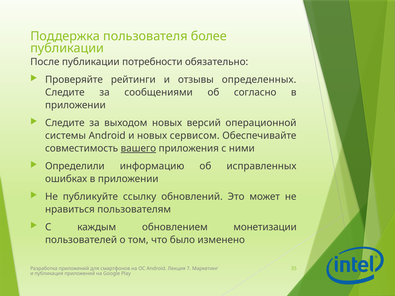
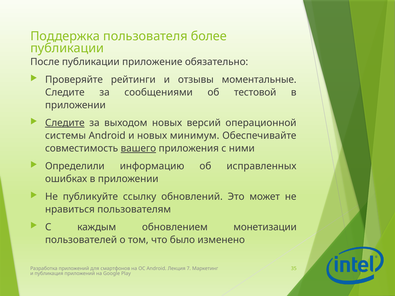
потребности: потребности -> приложение (152, 62)
определенных: определенных -> моментальные (259, 80)
согласно: согласно -> тестовой (255, 92)
Следите underline: none -> present (65, 123)
сервисом: сервисом -> минимум (195, 136)
